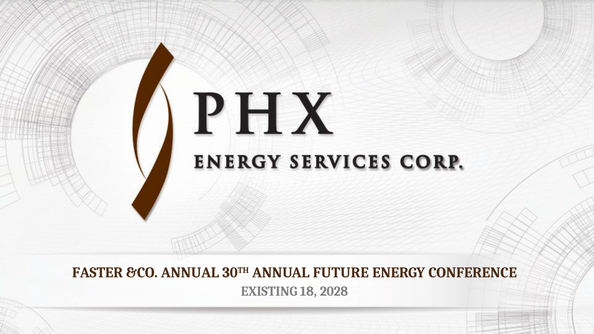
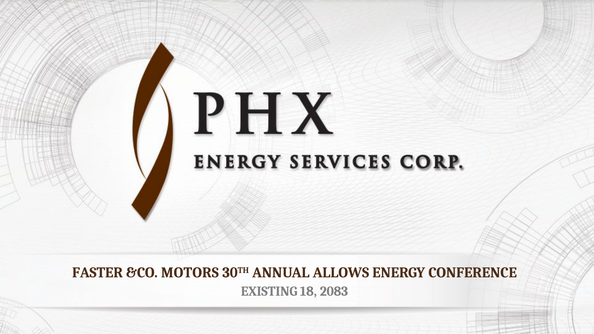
&CO ANNUAL: ANNUAL -> MOTORS (190, 273)
FUTURE: FUTURE -> ALLOWS (341, 273)
2028: 2028 -> 2083 (334, 291)
